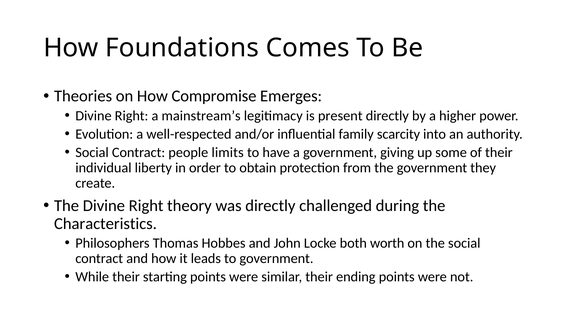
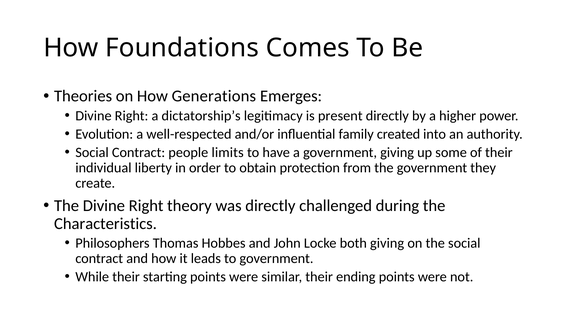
Compromise: Compromise -> Generations (214, 96)
mainstream’s: mainstream’s -> dictatorship’s (201, 116)
scarcity: scarcity -> created (399, 134)
both worth: worth -> giving (387, 243)
